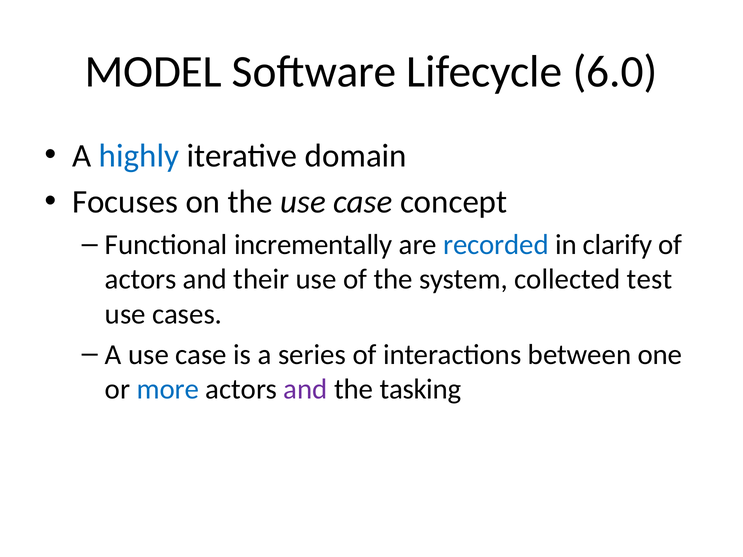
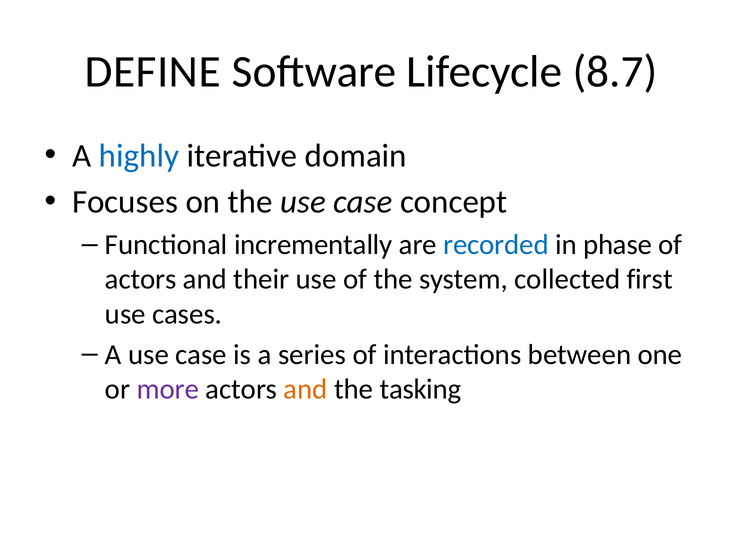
MODEL: MODEL -> DEFINE (153, 72)
6.0: 6.0 -> 8.7 (615, 72)
clarify: clarify -> phase (618, 245)
test: test -> first (650, 279)
more colour: blue -> purple (168, 389)
and colour: purple -> orange (305, 389)
